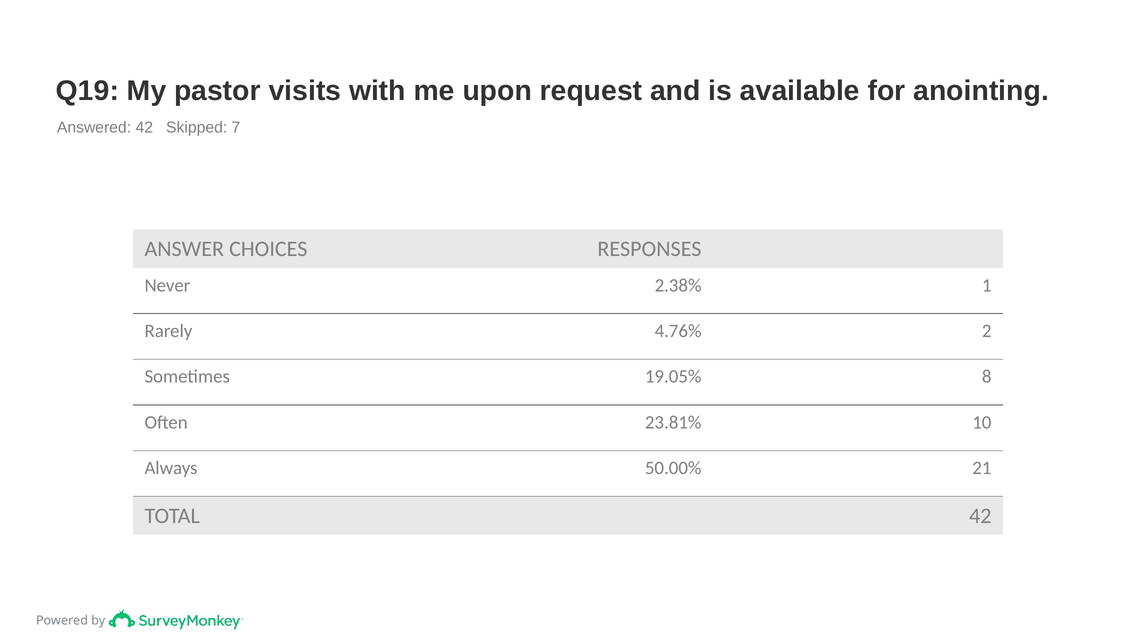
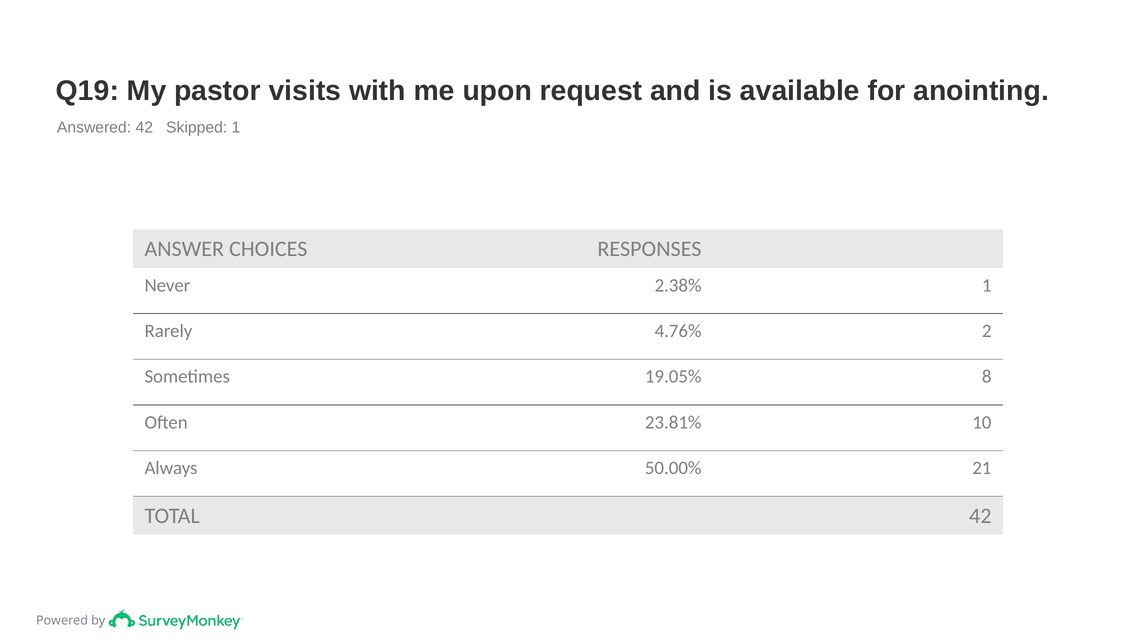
Skipped 7: 7 -> 1 (236, 128)
